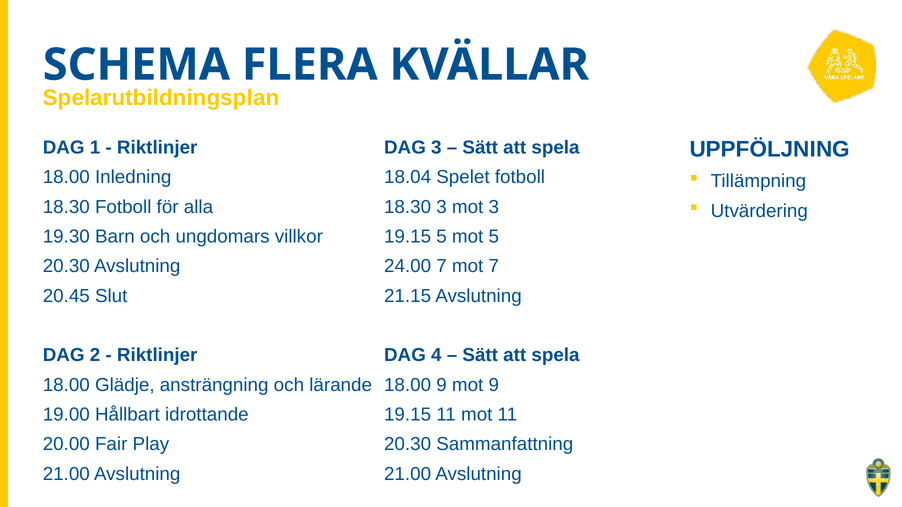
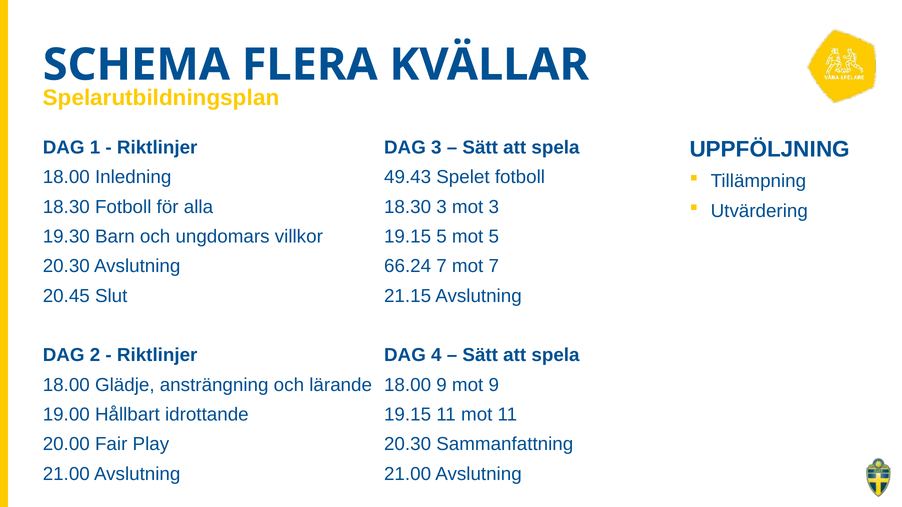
18.04: 18.04 -> 49.43 (408, 177)
24.00: 24.00 -> 66.24 (408, 266)
